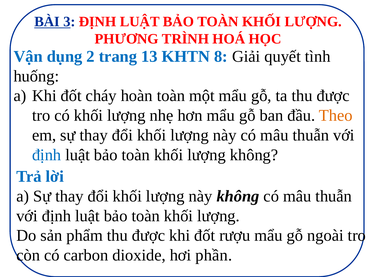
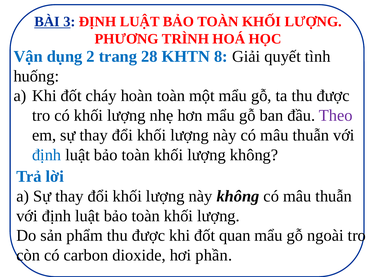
13: 13 -> 28 (149, 56)
Theo colour: orange -> purple (336, 115)
rượu: rượu -> quan (235, 235)
